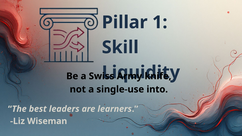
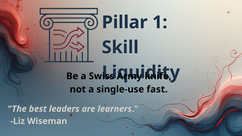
into: into -> fast (157, 89)
